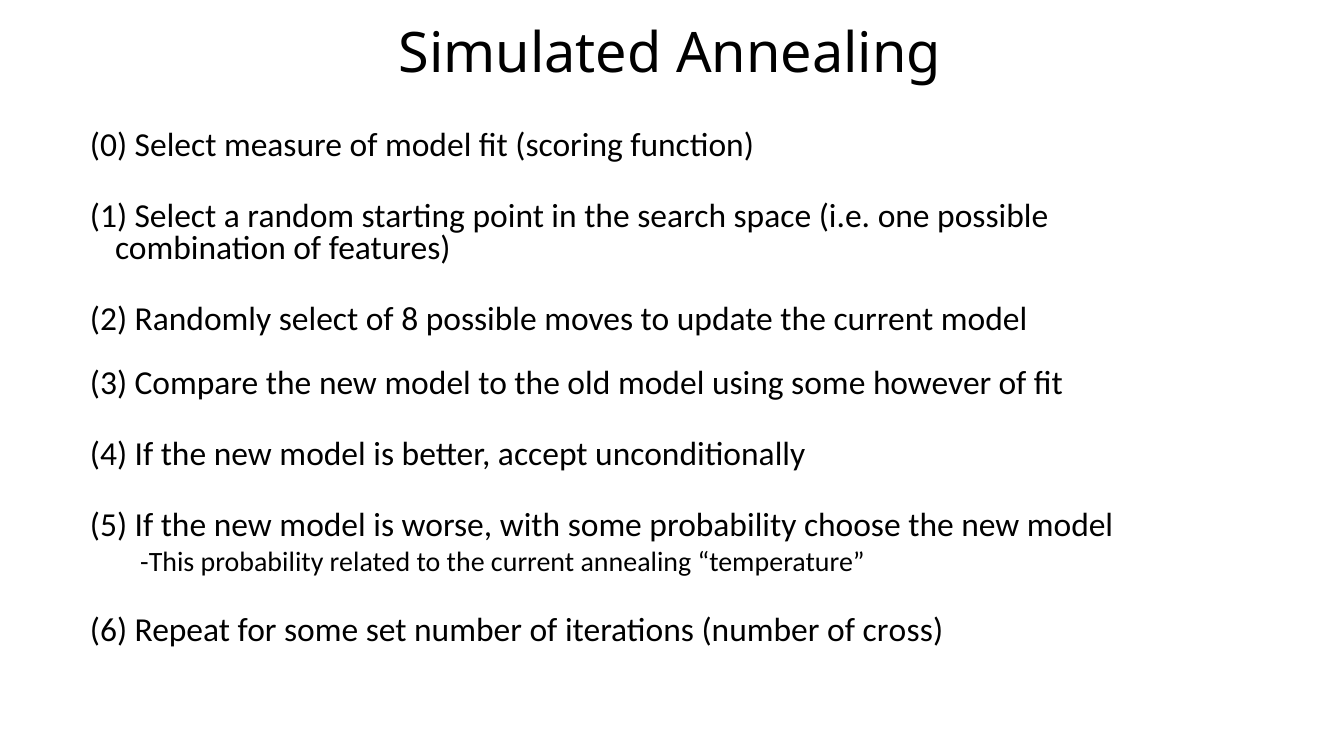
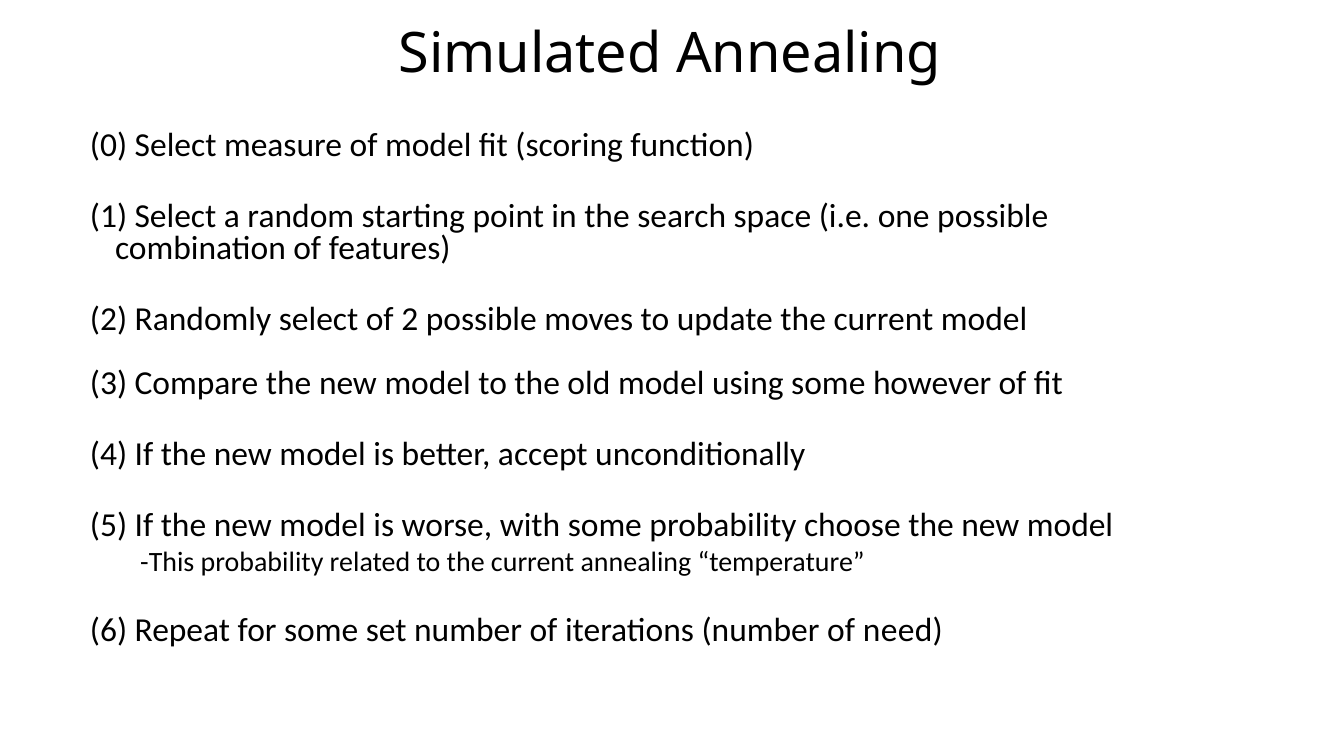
of 8: 8 -> 2 (410, 320)
cross: cross -> need (903, 630)
